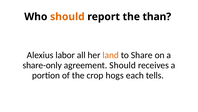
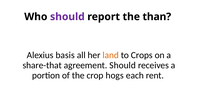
should colour: orange -> purple (67, 17)
labor: labor -> basis (65, 55)
Share: Share -> Crops (142, 55)
share-only: share-only -> share-that (42, 65)
tells: tells -> rent (155, 75)
